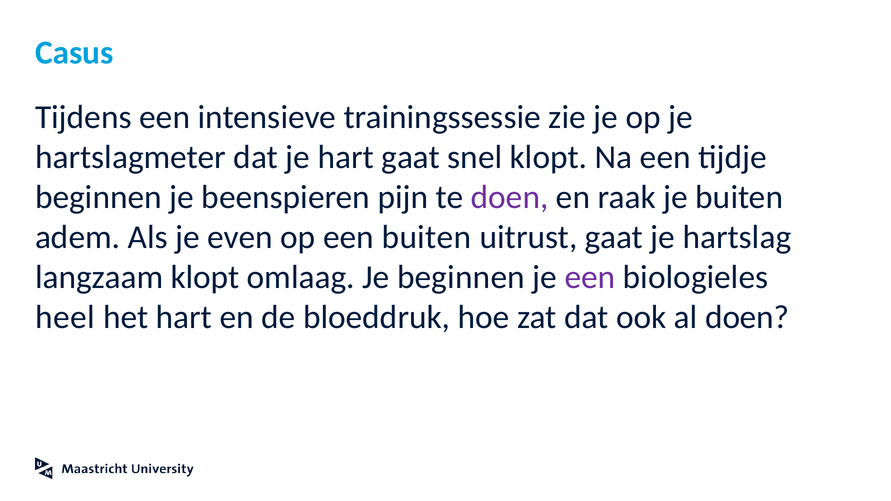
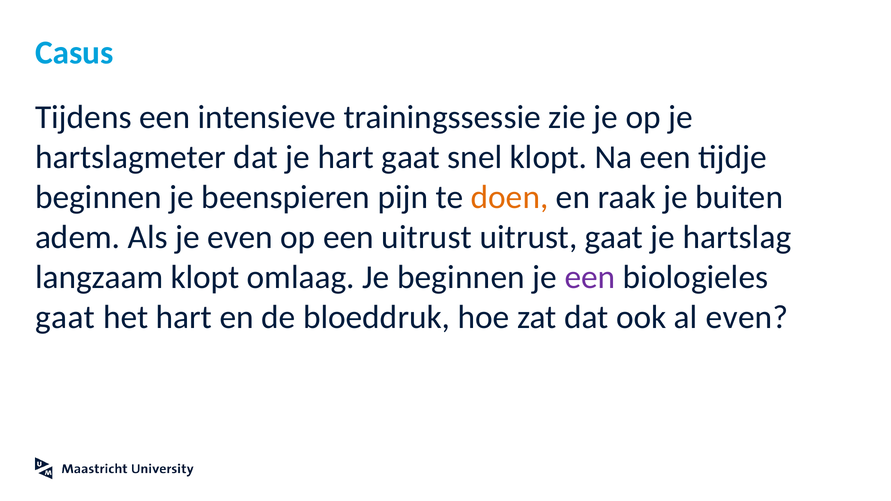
doen colour: purple -> orange (510, 197)
een buiten: buiten -> uitrust (427, 237)
heel: heel -> gaat (65, 318)
al doen: doen -> even (747, 318)
